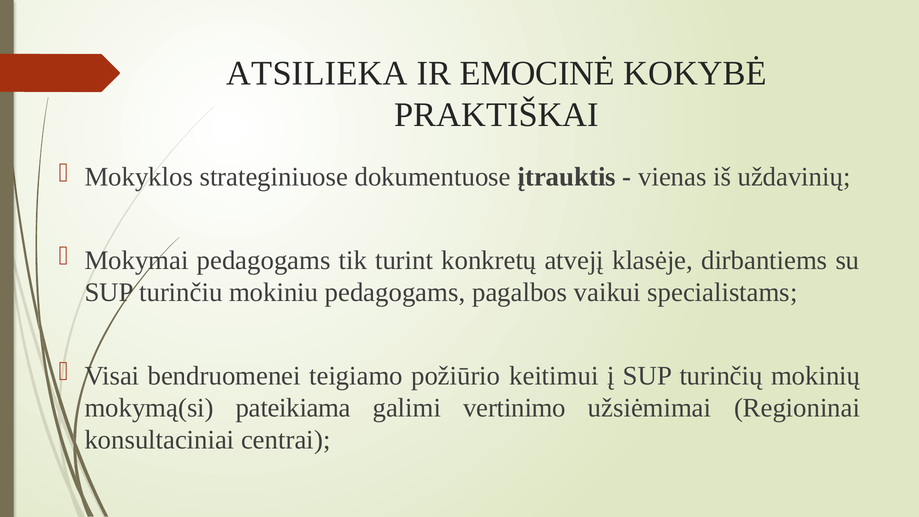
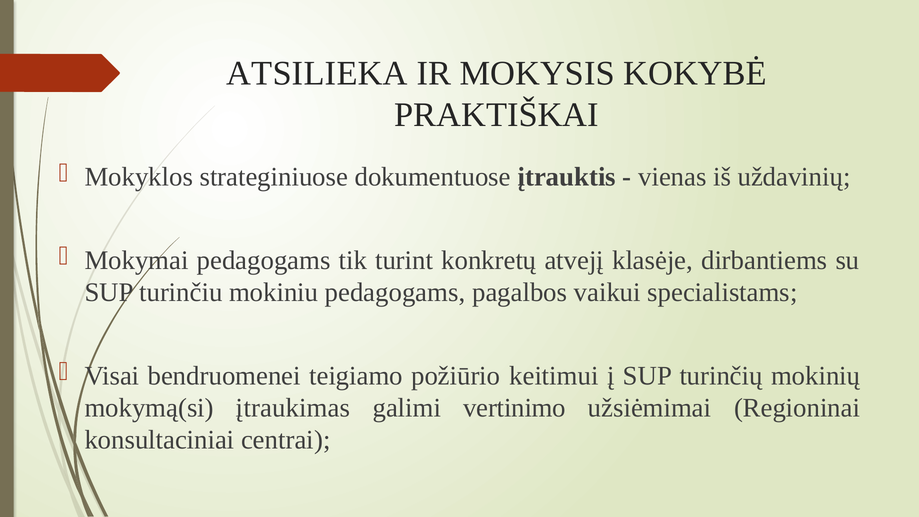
EMOCINĖ: EMOCINĖ -> MOKYSIS (537, 74)
pateikiama: pateikiama -> įtraukimas (293, 408)
